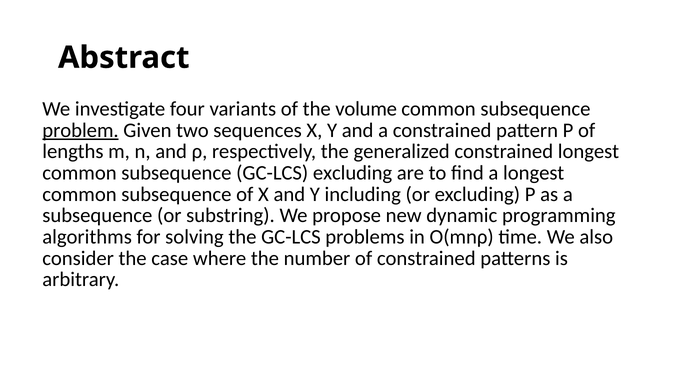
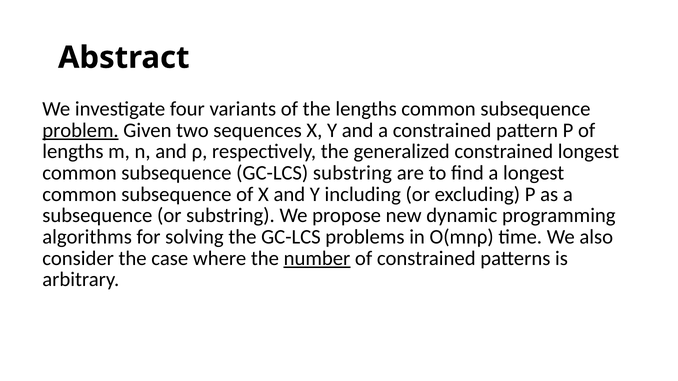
the volume: volume -> lengths (366, 109)
GC-LCS excluding: excluding -> substring (352, 173)
number underline: none -> present (317, 259)
